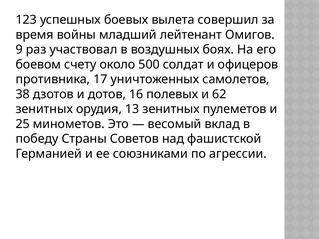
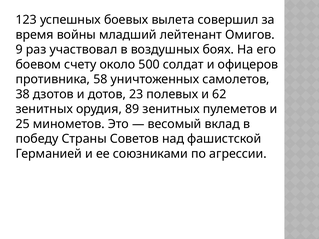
17: 17 -> 58 (100, 79)
16: 16 -> 23 (136, 94)
13: 13 -> 89 (132, 109)
